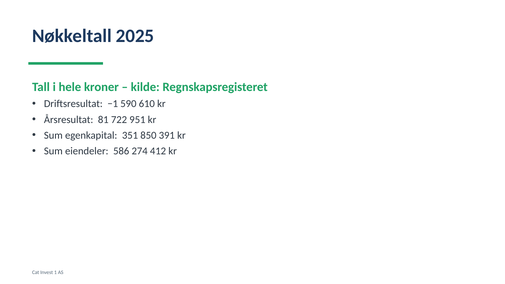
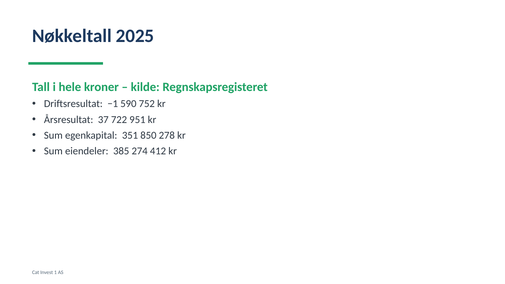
610: 610 -> 752 (147, 104)
81: 81 -> 37 (103, 120)
391: 391 -> 278 (167, 135)
586: 586 -> 385 (121, 151)
